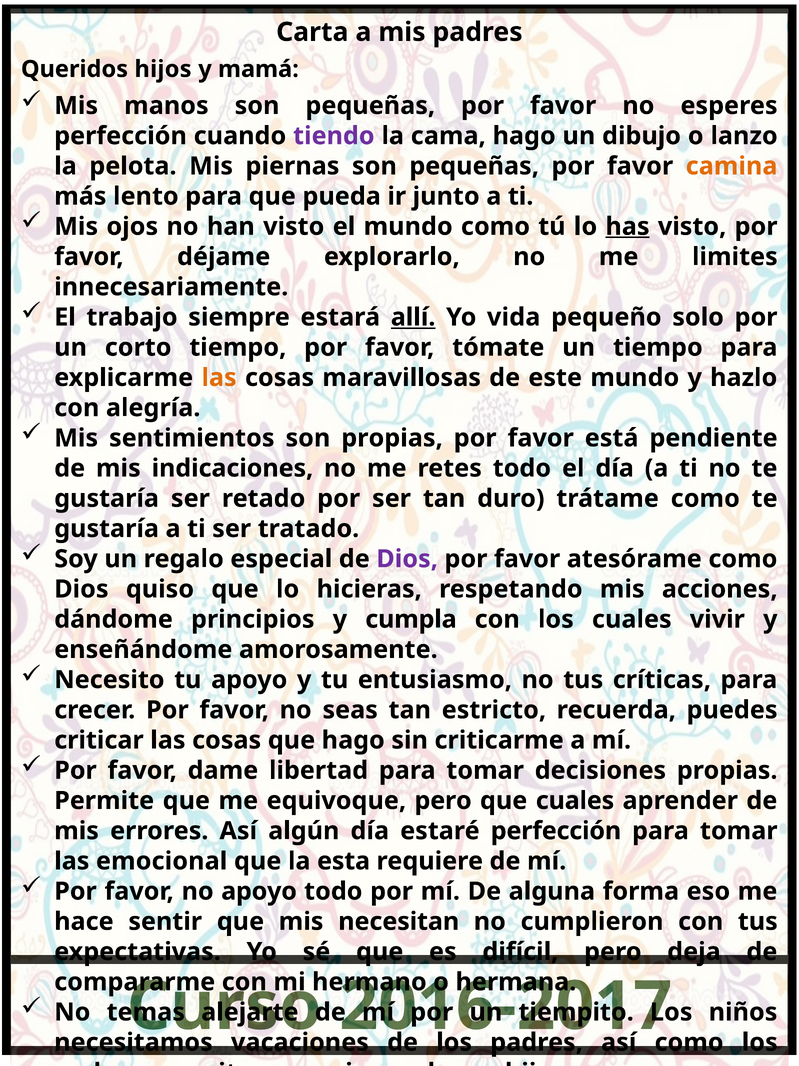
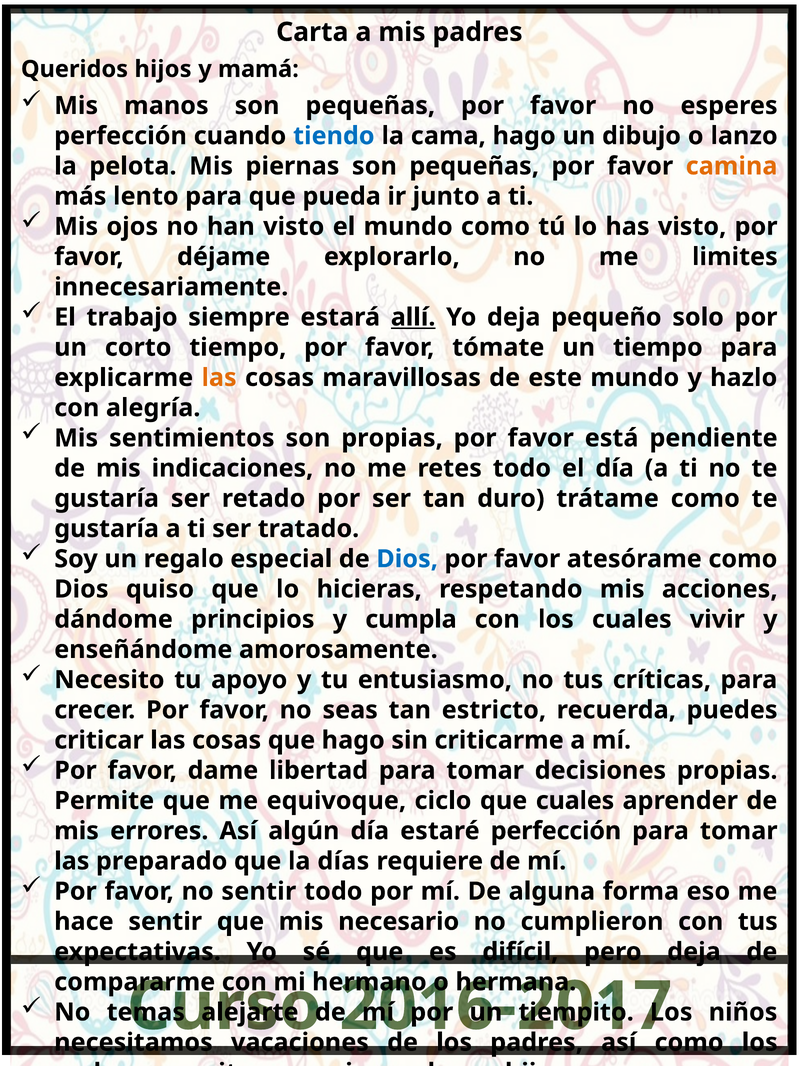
tiendo colour: purple -> blue (334, 136)
has underline: present -> none (627, 226)
Yo vida: vida -> deja (514, 317)
Dios colour: purple -> blue (407, 559)
equivoque pero: pero -> ciclo (443, 800)
emocional: emocional -> preparado (162, 861)
esta: esta -> días (343, 861)
no apoyo: apoyo -> sentir (259, 891)
mis necesitan: necesitan -> necesario (399, 921)
